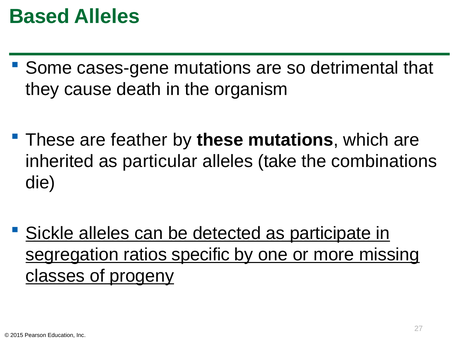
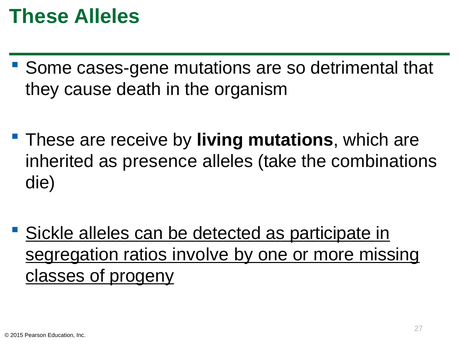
Based: Based -> These (39, 16)
feather: feather -> receive (139, 140)
by these: these -> living (220, 140)
particular: particular -> presence (160, 161)
specific: specific -> involve (201, 255)
